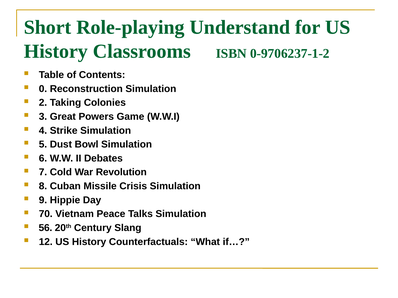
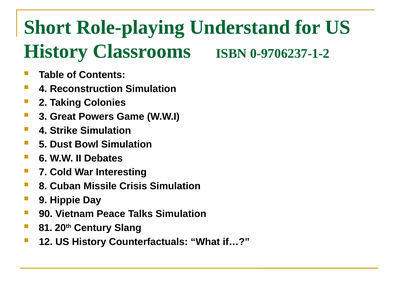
0: 0 -> 4 (43, 89)
Revolution: Revolution -> Interesting (121, 172)
70: 70 -> 90 (46, 214)
56: 56 -> 81 (45, 228)
